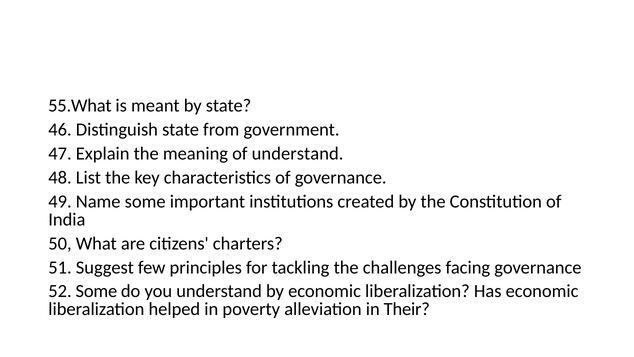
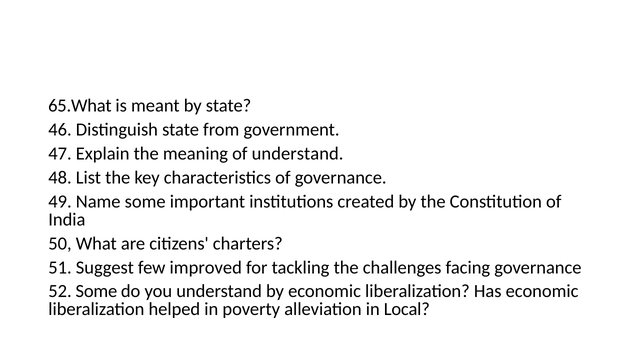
55.What: 55.What -> 65.What (80, 106)
principles: principles -> improved (206, 267)
Their: Their -> Local (407, 309)
